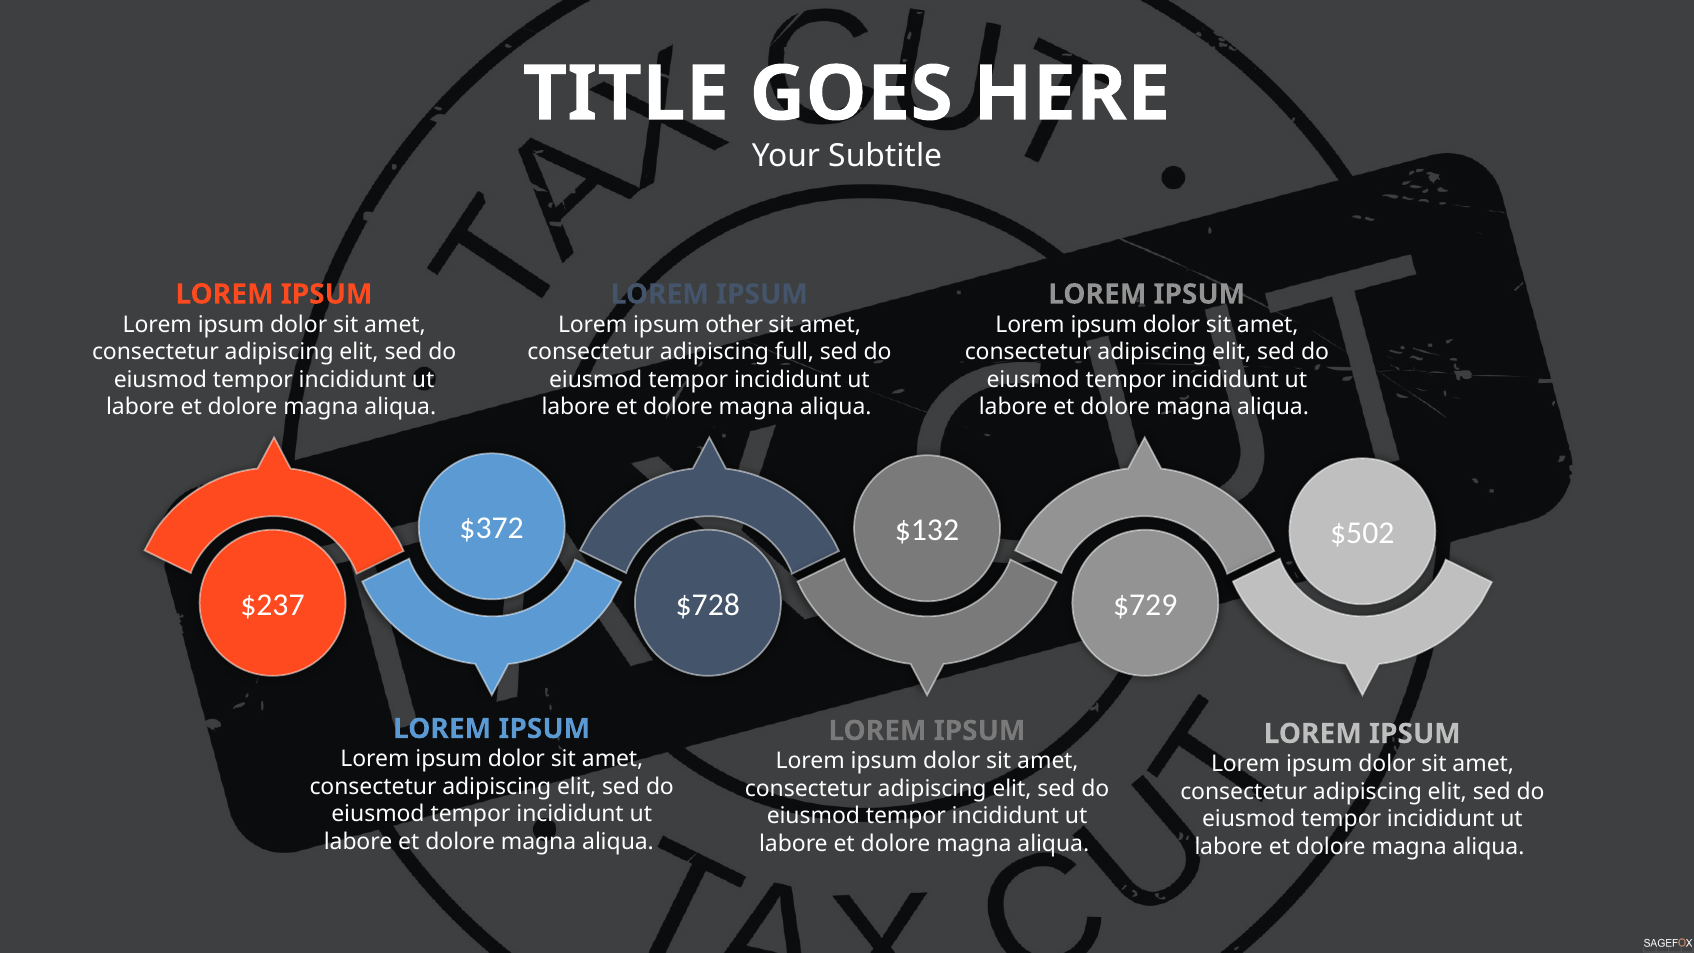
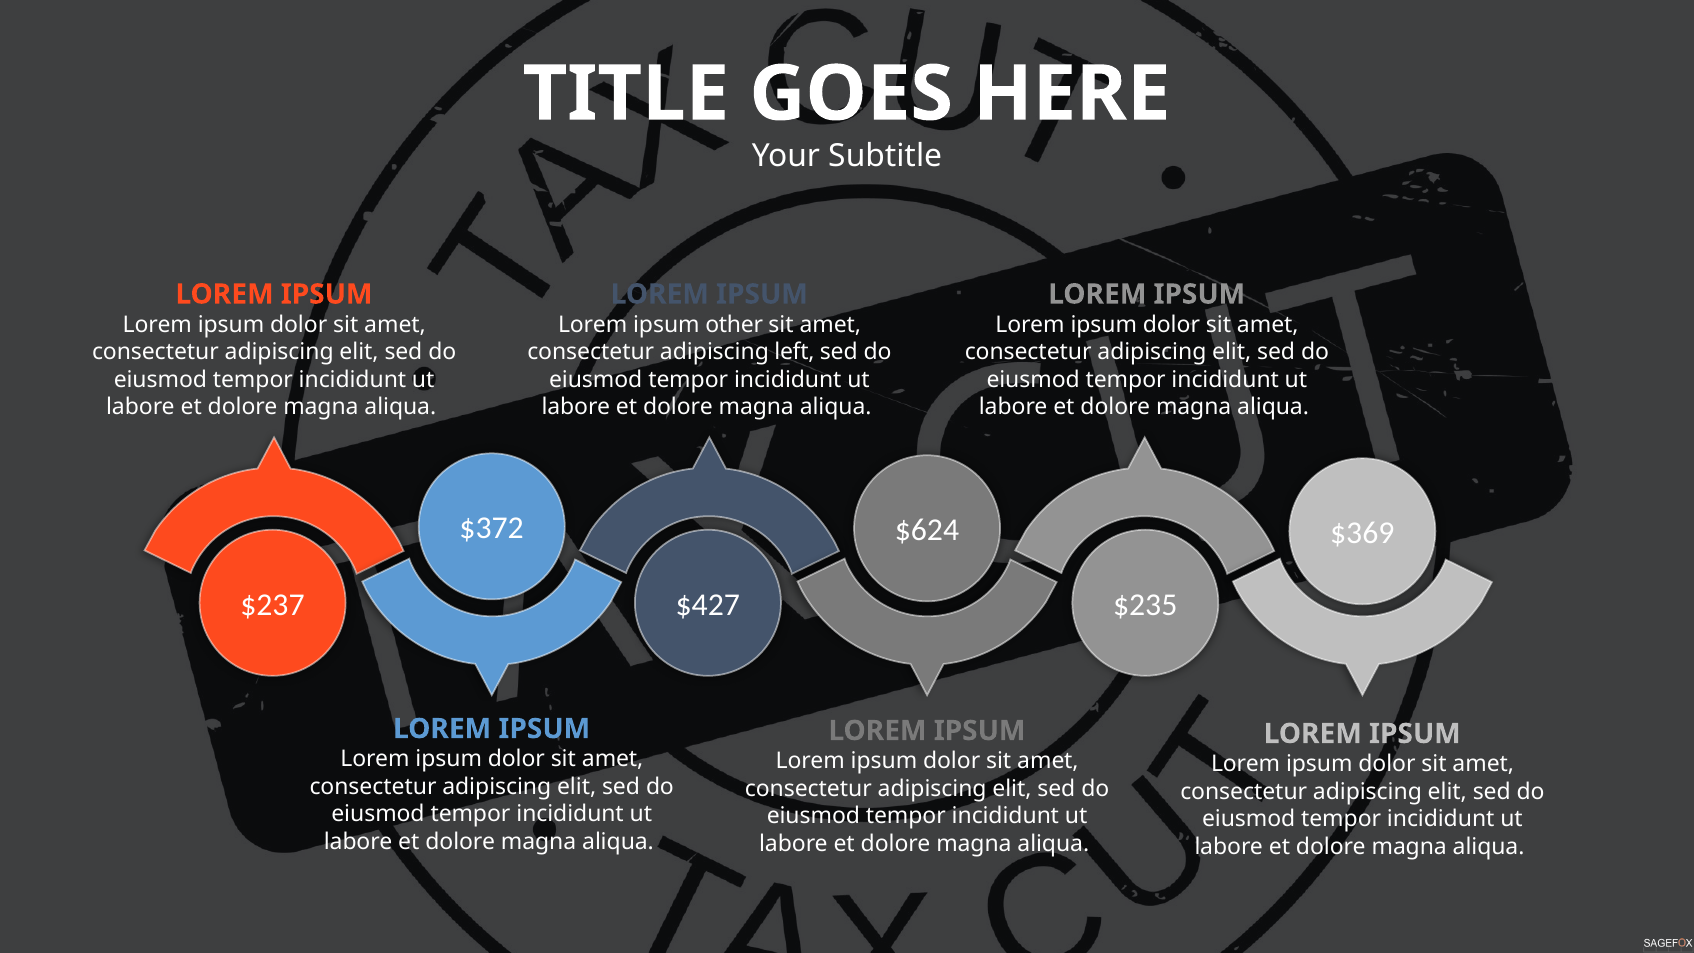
full: full -> left (794, 352)
$132: $132 -> $624 (927, 530)
$502: $502 -> $369 (1362, 533)
$728: $728 -> $427 (708, 605)
$729: $729 -> $235 (1145, 605)
